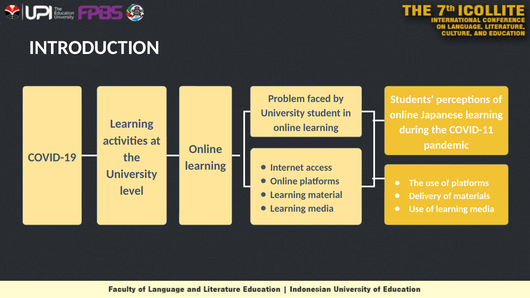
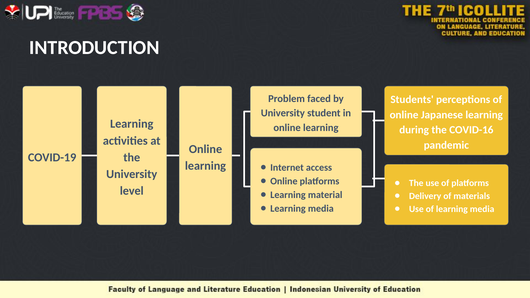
COVID-11: COVID-11 -> COVID-16 (471, 130)
